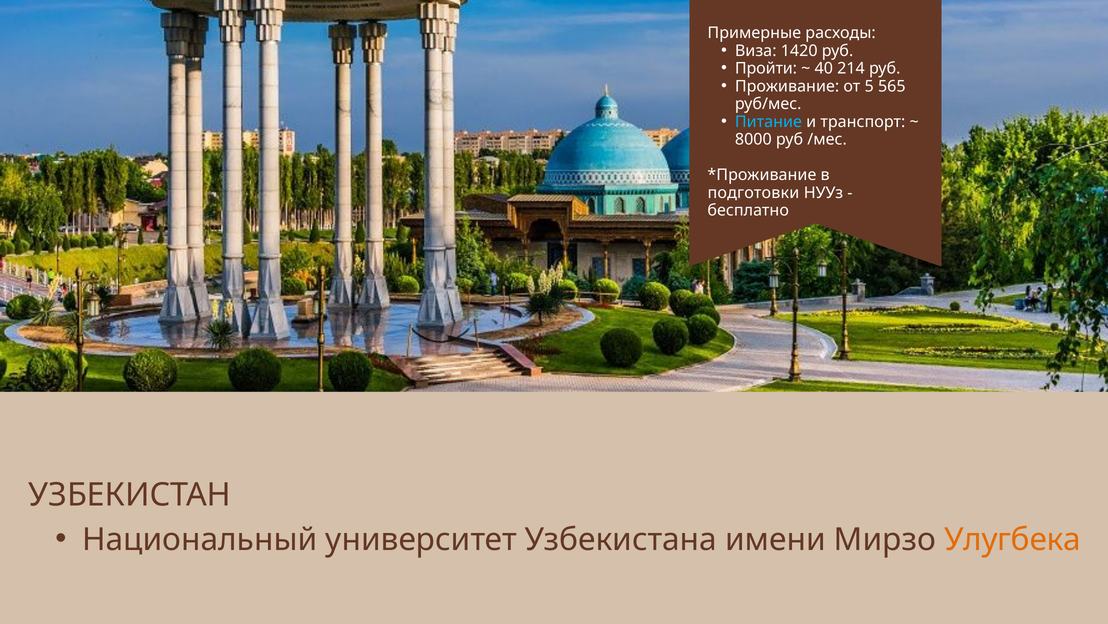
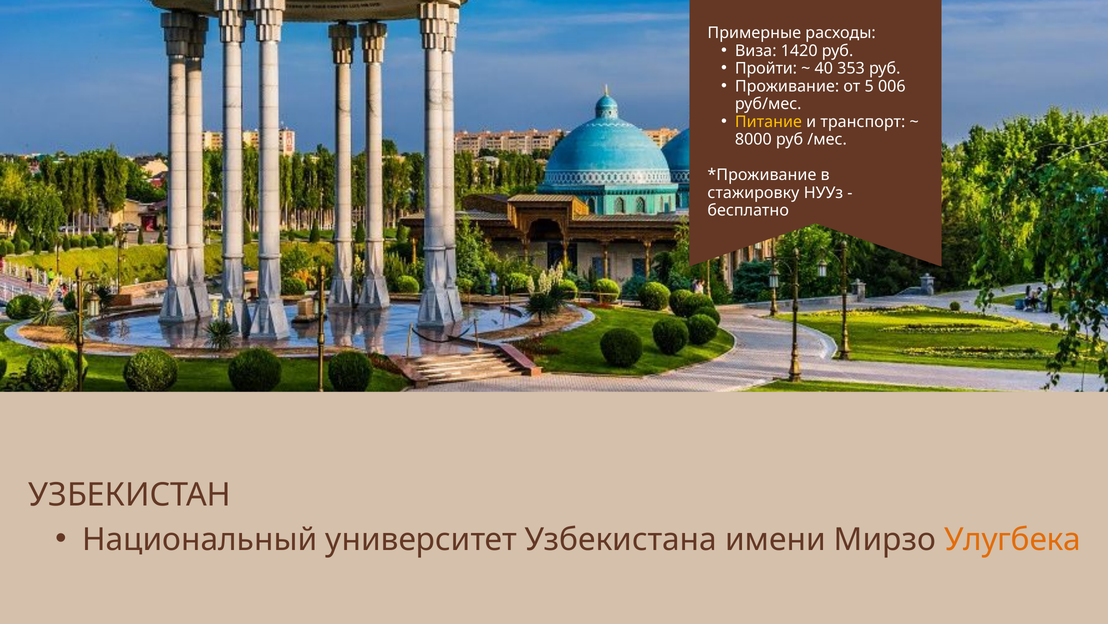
214: 214 -> 353 (851, 68)
565: 565 -> 006 (892, 86)
Питание colour: light blue -> yellow (768, 122)
подготовки: подготовки -> стажировку (753, 193)
